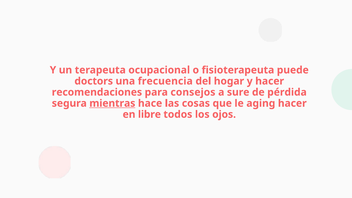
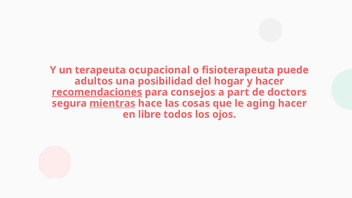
doctors: doctors -> adultos (94, 81)
frecuencia: frecuencia -> posibilidad (165, 81)
recomendaciones underline: none -> present (97, 92)
sure: sure -> part (238, 92)
pérdida: pérdida -> doctors (287, 92)
